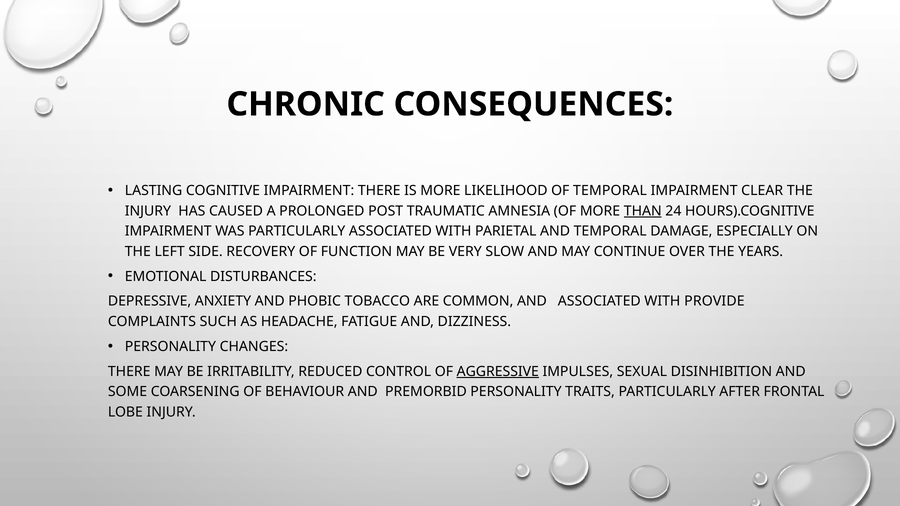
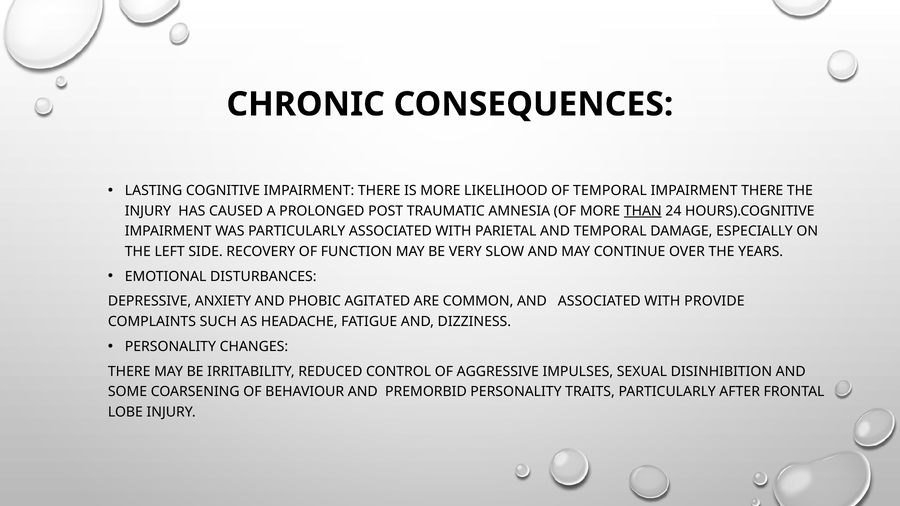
CLEAR: CLEAR -> THERE (762, 191)
TOBACCO: TOBACCO -> AGITATED (377, 301)
AGGRESSIVE underline: present -> none (498, 372)
